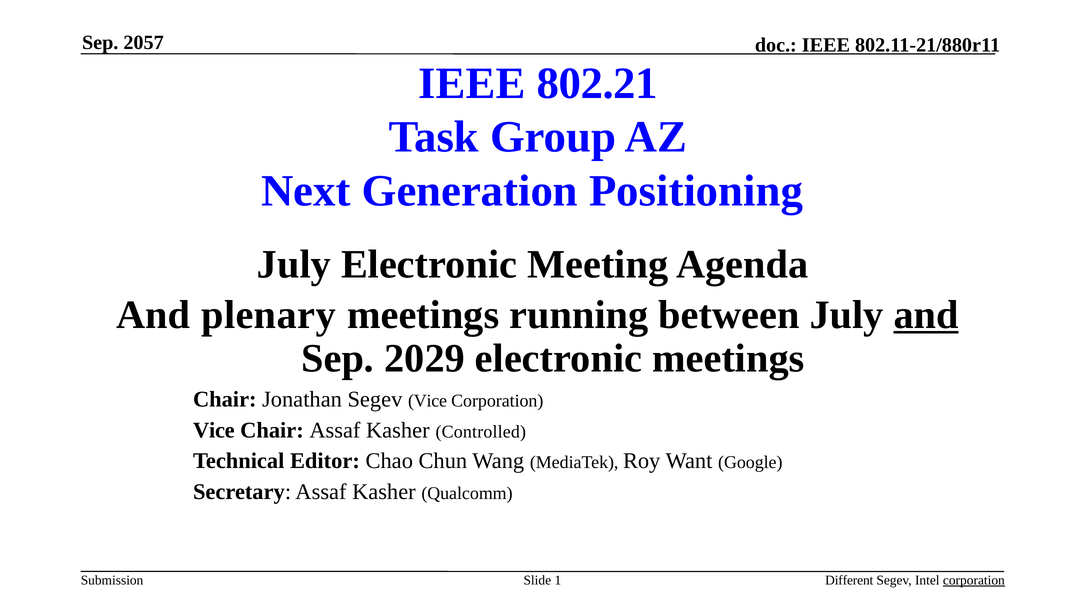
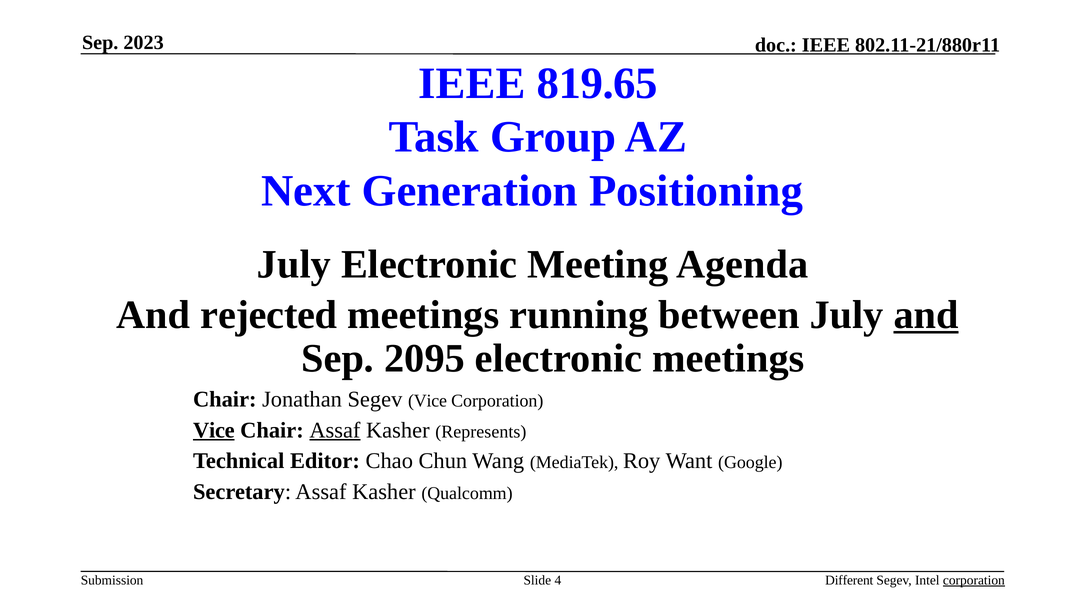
2057: 2057 -> 2023 (144, 43)
802.21: 802.21 -> 819.65 (597, 83)
plenary: plenary -> rejected (269, 315)
2029: 2029 -> 2095 (425, 359)
Vice underline: none -> present (214, 430)
Assaf underline: none -> present (335, 430)
Controlled: Controlled -> Represents (481, 432)
1: 1 -> 4 (558, 580)
